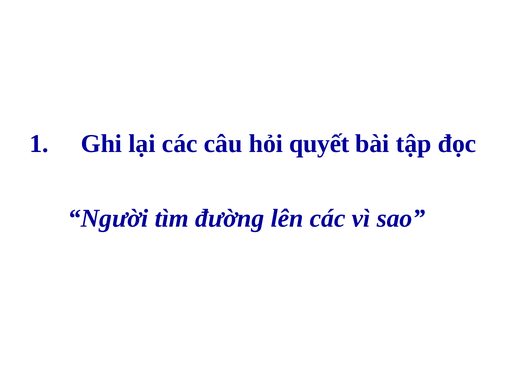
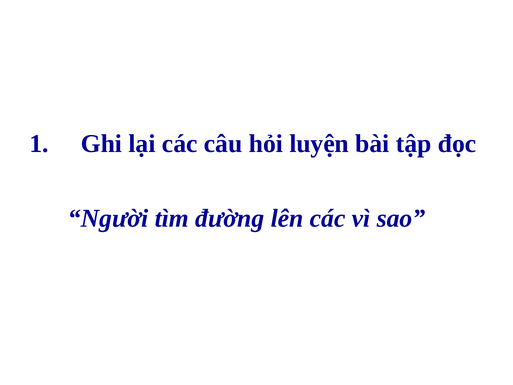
quyết: quyết -> luyện (319, 144)
